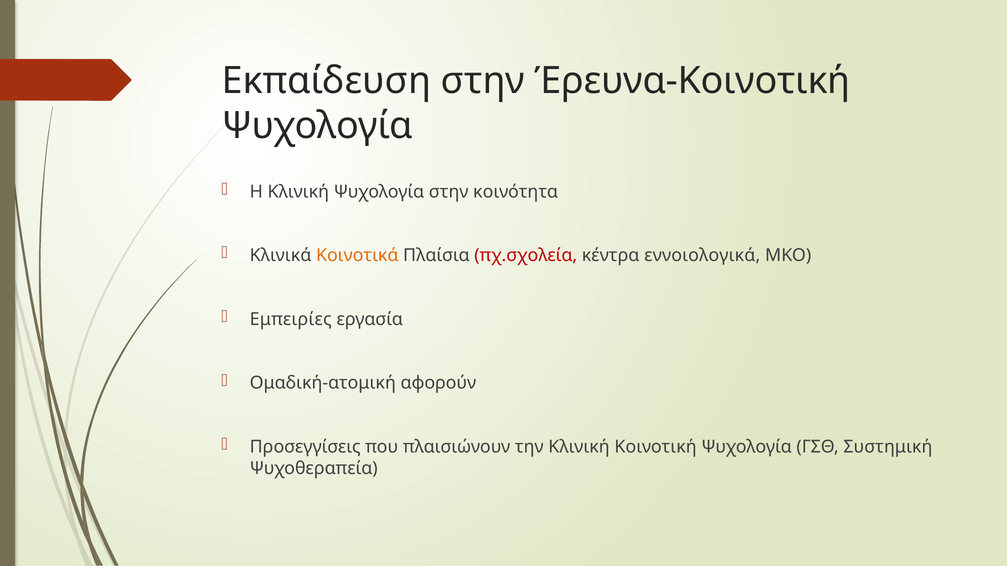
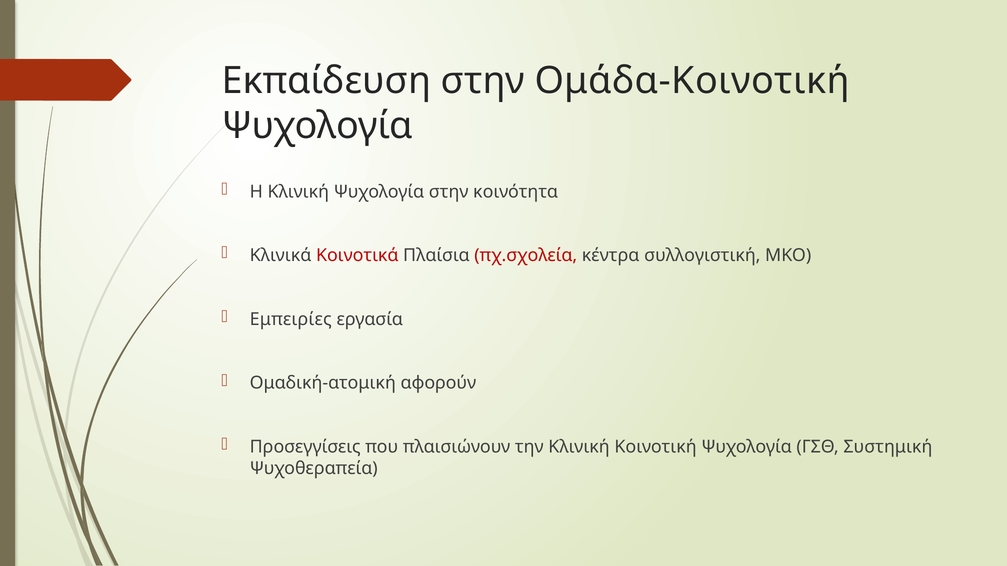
Έρευνα-Κοινοτική: Έρευνα-Κοινοτική -> Ομάδα-Κοινοτική (692, 81)
Κοινοτικά colour: orange -> red (357, 256)
εννοιολογικά: εννοιολογικά -> συλλογιστική (702, 256)
